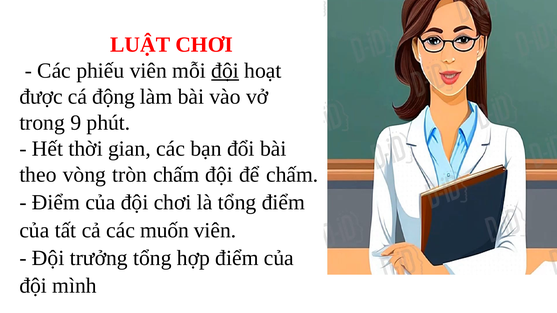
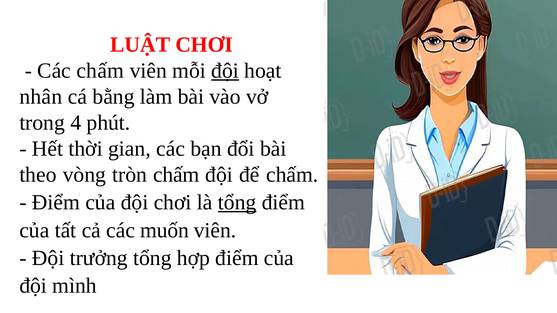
Các phiếu: phiếu -> chấm (100, 71)
được: được -> nhân (41, 97)
động: động -> bằng (114, 97)
9: 9 -> 4 (76, 123)
tổng underline: none -> present (237, 203)
